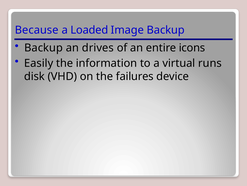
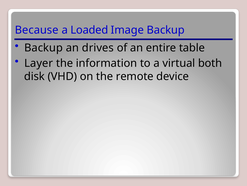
icons: icons -> table (192, 48)
Easily: Easily -> Layer (39, 63)
runs: runs -> both (210, 63)
failures: failures -> remote (135, 76)
